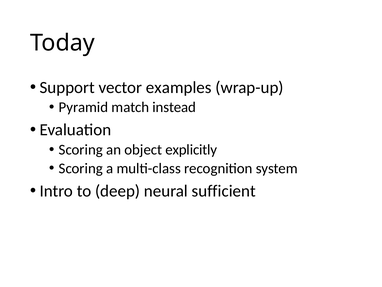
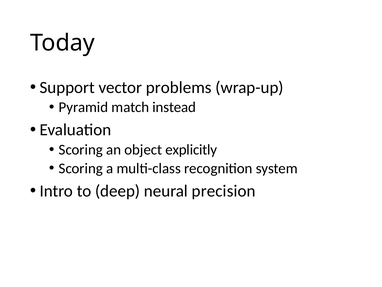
examples: examples -> problems (179, 87)
sufficient: sufficient -> precision (224, 191)
